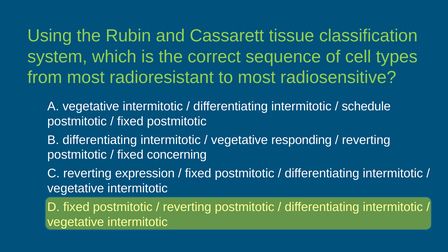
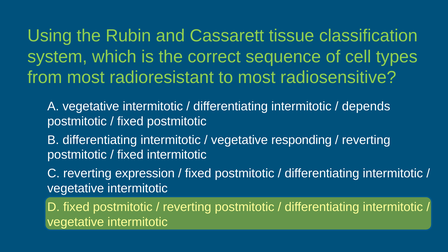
schedule: schedule -> depends (366, 106)
ﬁxed concerning: concerning -> intermitotic (177, 155)
